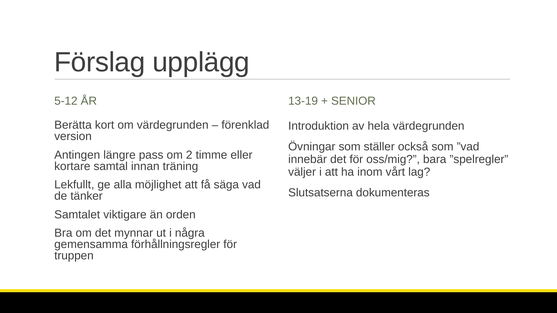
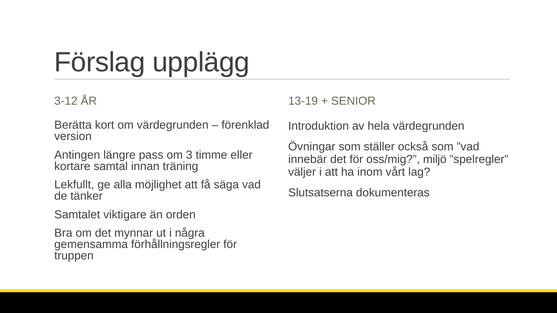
5-12: 5-12 -> 3-12 (66, 101)
2: 2 -> 3 (189, 155)
bara: bara -> miljö (435, 160)
